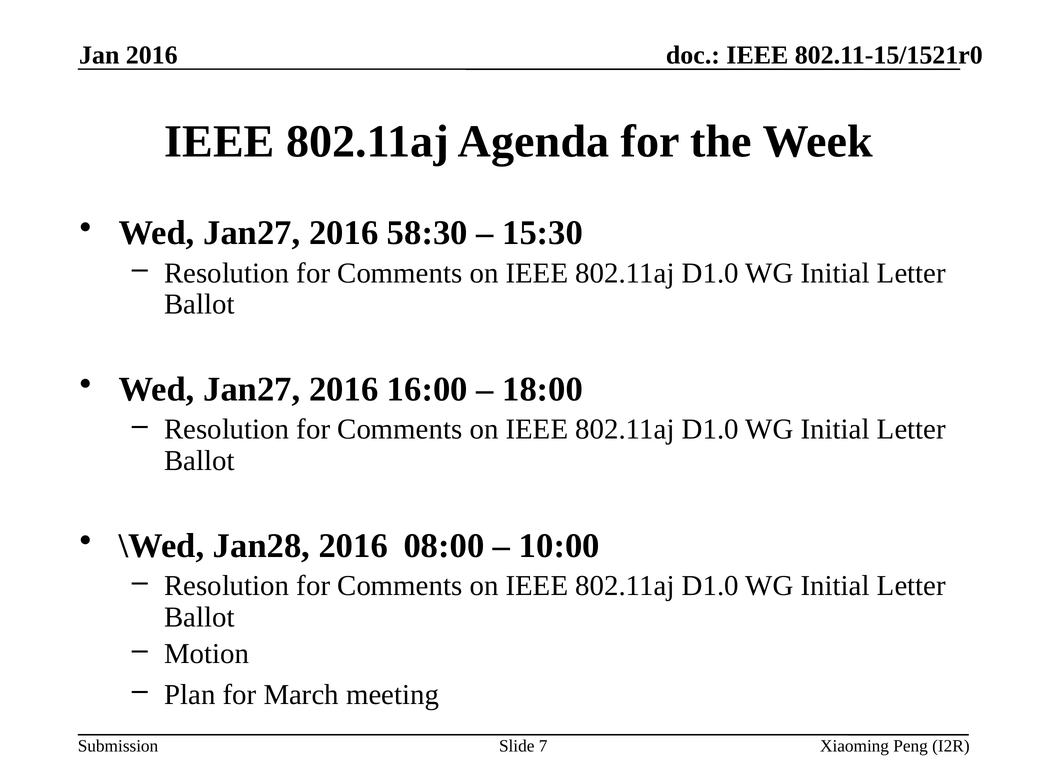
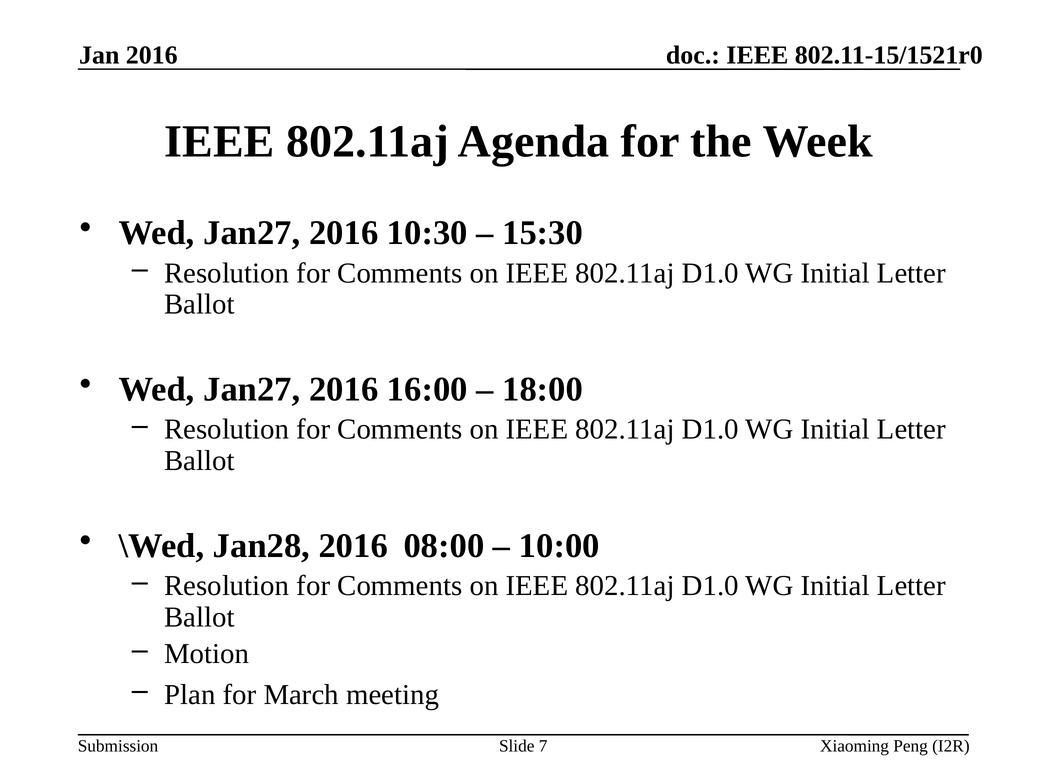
58:30: 58:30 -> 10:30 (427, 233)
